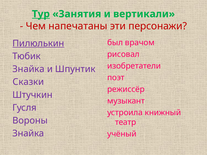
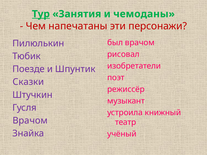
вертикали: вертикали -> чемоданы (144, 14)
Пилюлькин underline: present -> none (38, 43)
Знайка: Знайка -> Поезде (29, 69)
Вороны: Вороны -> Врачом (30, 121)
